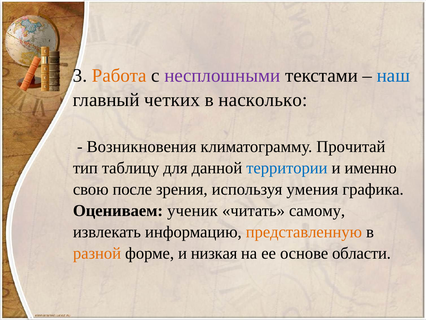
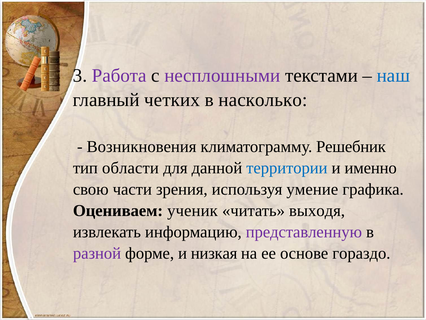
Работа colour: orange -> purple (119, 75)
Прочитай: Прочитай -> Решебник (351, 147)
таблицу: таблицу -> области (130, 168)
после: после -> части (132, 189)
умения: умения -> умение (312, 189)
самому: самому -> выходя (317, 210)
представленную colour: orange -> purple (304, 232)
разной colour: orange -> purple (97, 253)
области: области -> гораздо (361, 253)
